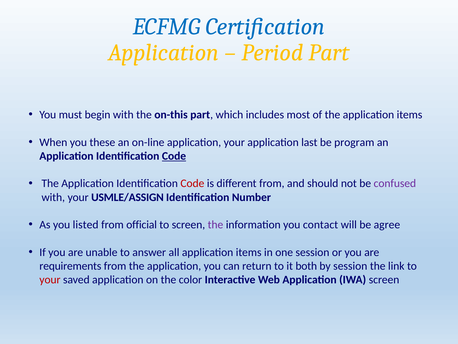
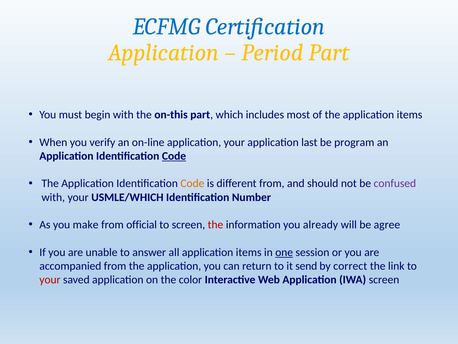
these: these -> verify (102, 142)
Code colour: red -> orange (192, 183)
USMLE/ASSIGN: USMLE/ASSIGN -> USMLE/WHICH (127, 197)
listed: listed -> make (86, 224)
the colour: purple -> red (215, 224)
contact: contact -> already (321, 224)
one underline: none -> present (284, 252)
requirements: requirements -> accompanied (70, 266)
both: both -> send (306, 266)
by session: session -> correct (350, 266)
